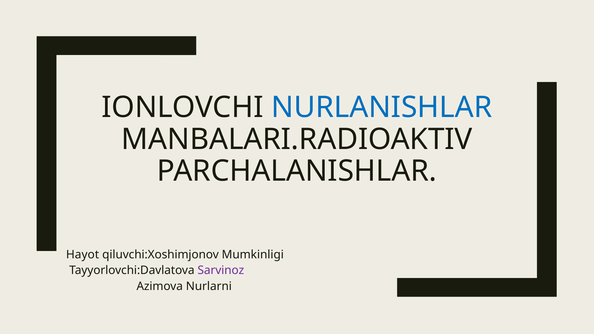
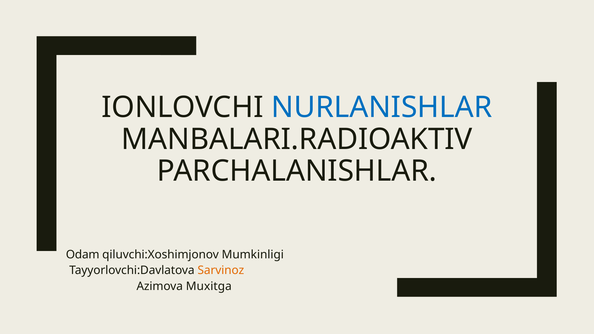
Hayot: Hayot -> Odam (83, 255)
Sarvinoz colour: purple -> orange (221, 271)
Nurlarni: Nurlarni -> Muxitga (209, 286)
